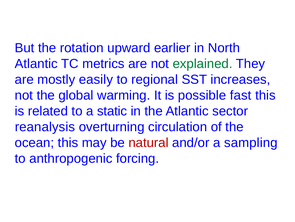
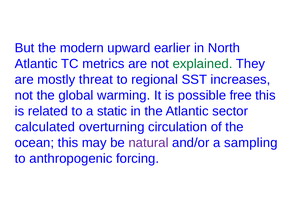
rotation: rotation -> modern (82, 48)
easily: easily -> threat (96, 79)
fast: fast -> free (241, 95)
reanalysis: reanalysis -> calculated (45, 127)
natural colour: red -> purple (149, 142)
